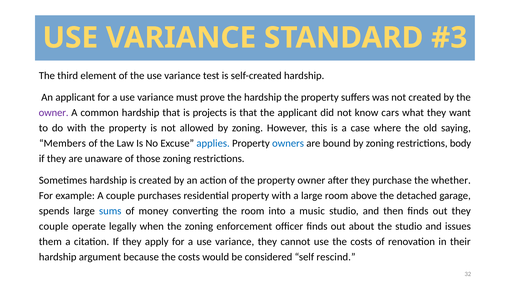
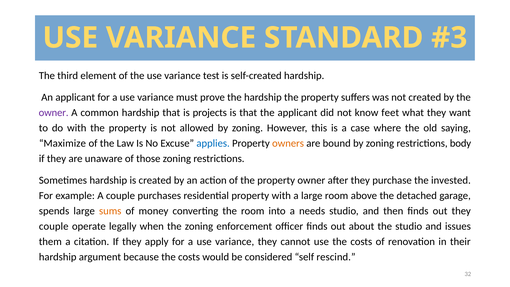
cars: cars -> feet (390, 113)
Members: Members -> Maximize (62, 143)
owners colour: blue -> orange (288, 143)
whether: whether -> invested (451, 180)
sums colour: blue -> orange (110, 211)
music: music -> needs (312, 211)
